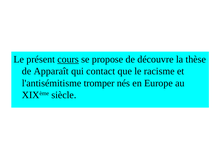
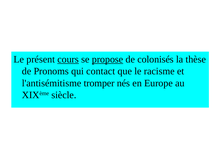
propose underline: none -> present (108, 59)
découvre: découvre -> colonisés (156, 59)
Apparaît: Apparaît -> Pronoms (51, 71)
